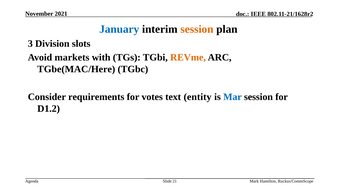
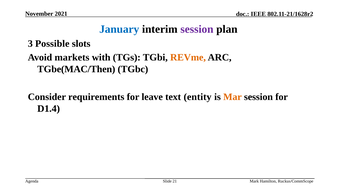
session colour: orange -> purple (197, 29)
Division: Division -> Possible (52, 44)
TGbe(MAC/Here: TGbe(MAC/Here -> TGbe(MAC/Then (76, 69)
votes: votes -> leave (152, 97)
Mar colour: blue -> orange (232, 97)
D1.2: D1.2 -> D1.4 (49, 109)
